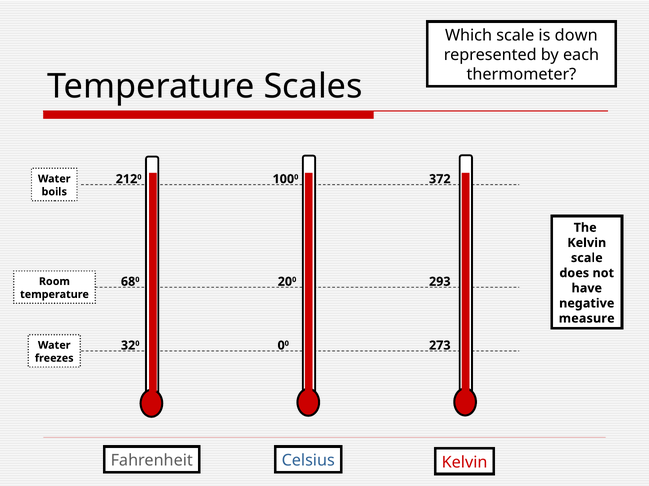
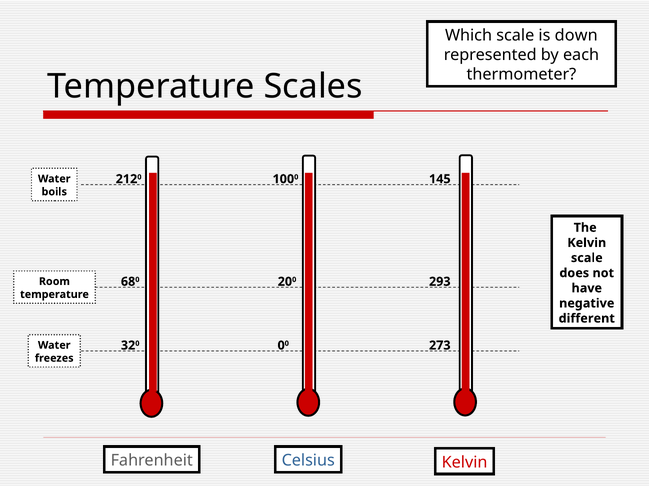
372: 372 -> 145 (440, 179)
measure: measure -> different (587, 319)
